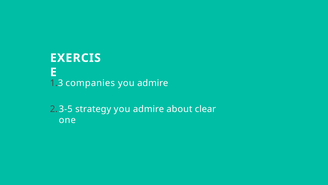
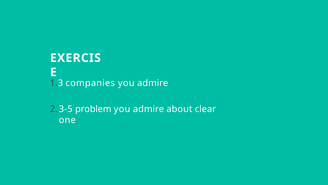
strategy: strategy -> problem (93, 109)
